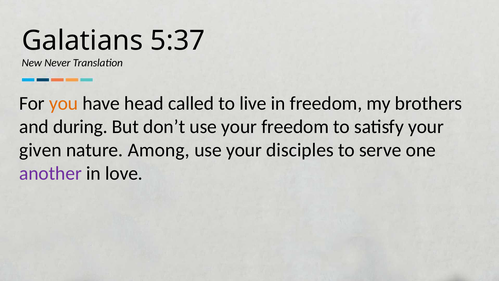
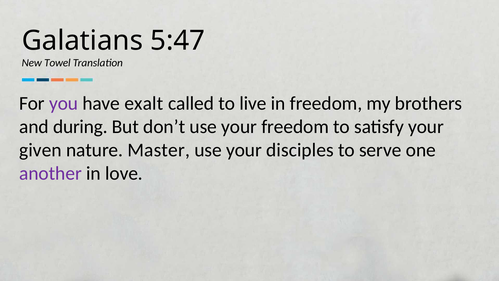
5:37: 5:37 -> 5:47 (178, 41)
Never: Never -> Towel (57, 63)
you colour: orange -> purple (64, 103)
head: head -> exalt (144, 103)
Among: Among -> Master (159, 150)
